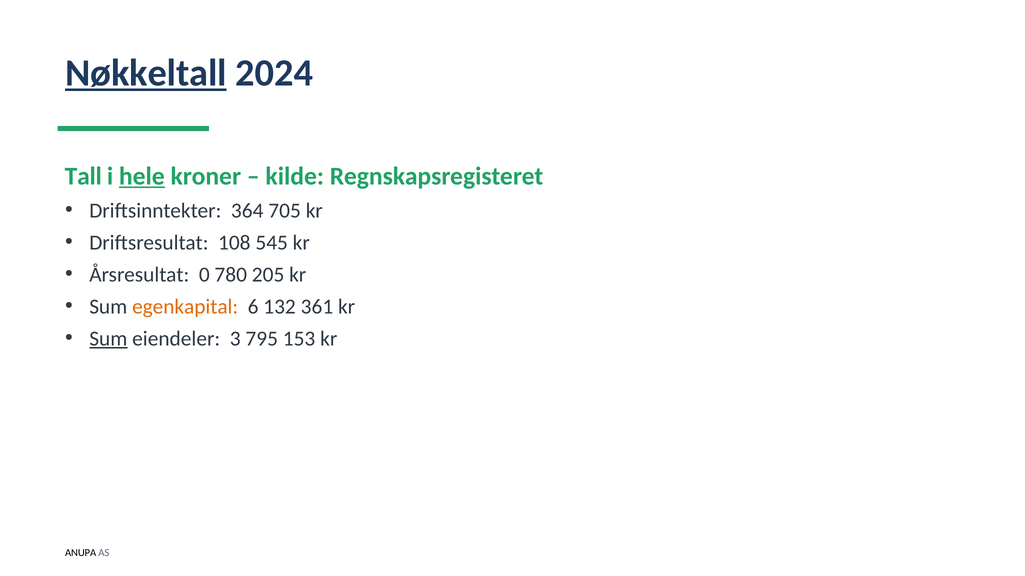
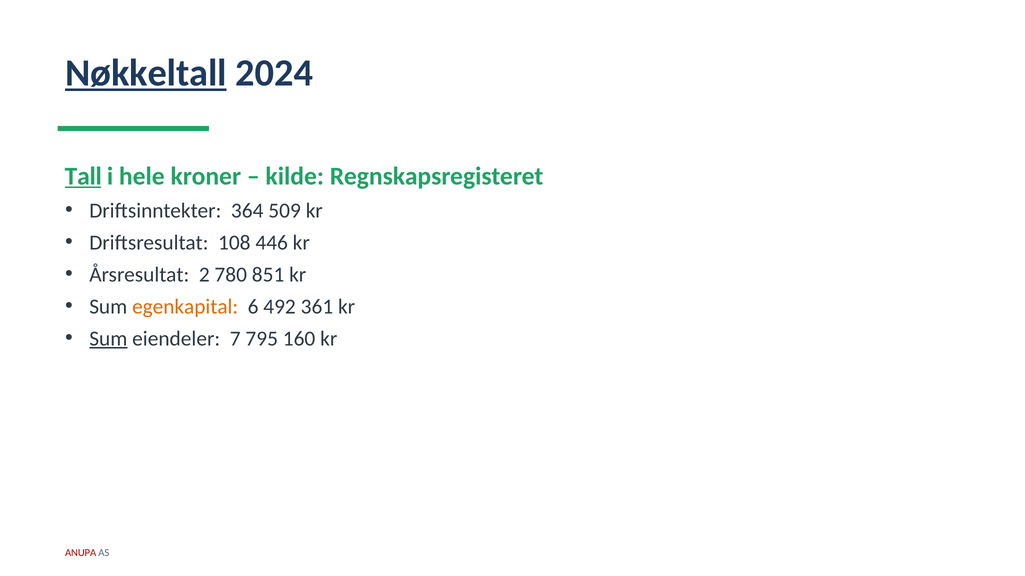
Tall underline: none -> present (83, 176)
hele underline: present -> none (142, 176)
705: 705 -> 509 (285, 211)
545: 545 -> 446 (272, 243)
0: 0 -> 2 (204, 275)
205: 205 -> 851 (268, 275)
132: 132 -> 492 (280, 307)
3: 3 -> 7 (235, 339)
153: 153 -> 160 (299, 339)
ANUPA colour: black -> red (81, 553)
